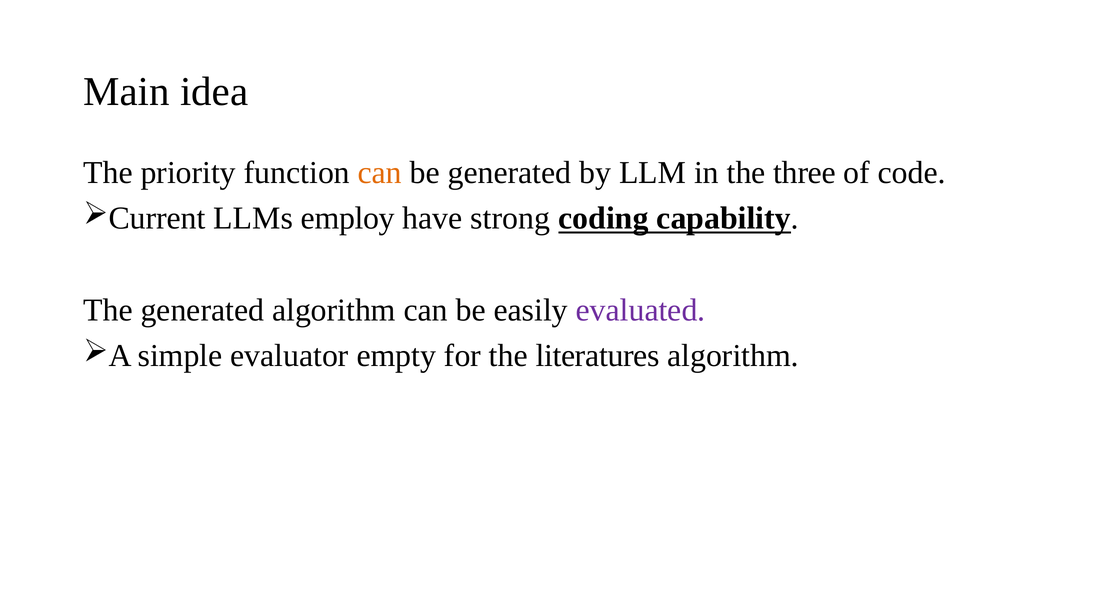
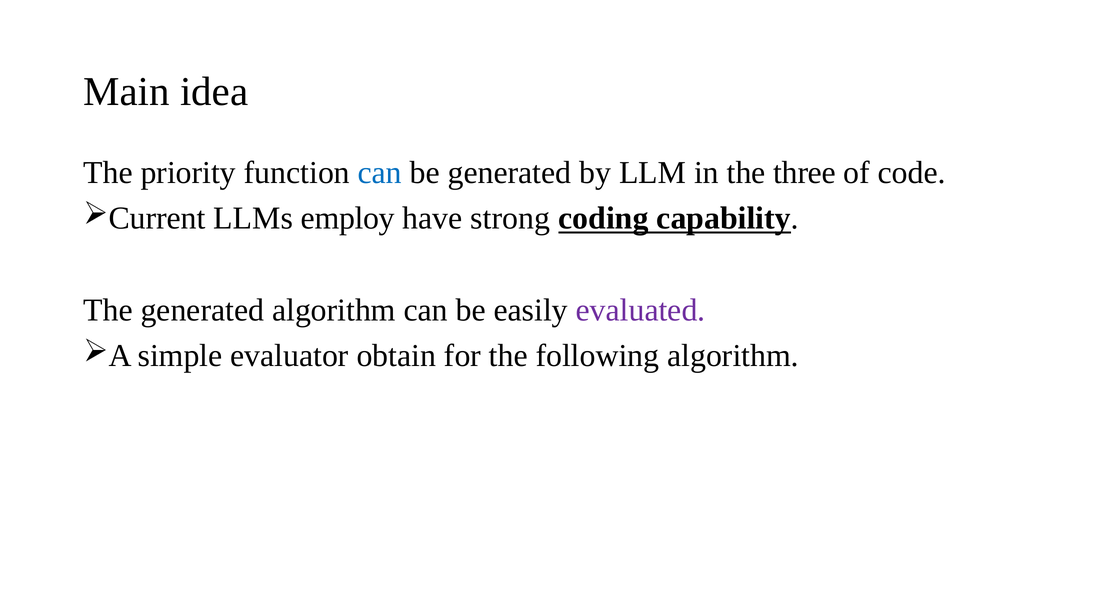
can colour: orange -> blue (380, 173)
empty: empty -> obtain (396, 356)
literatures: literatures -> following (598, 356)
